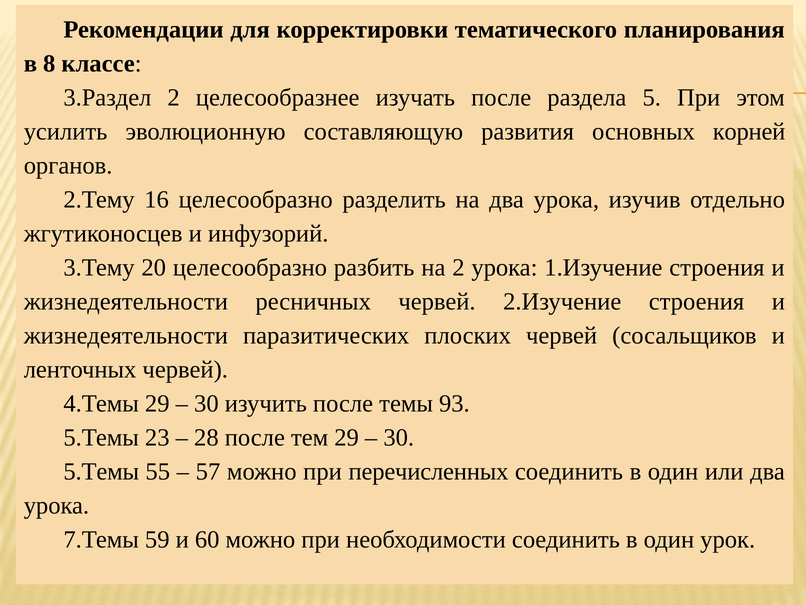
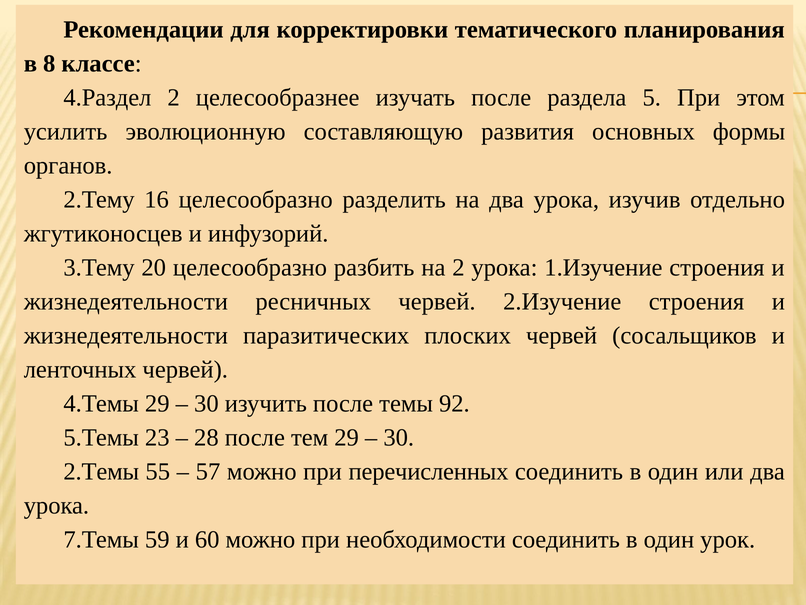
3.Раздел: 3.Раздел -> 4.Раздел (107, 98)
корней: корней -> формы (749, 132)
93: 93 -> 92 (454, 403)
5.Темы: 5.Темы -> 2.Темы (101, 471)
